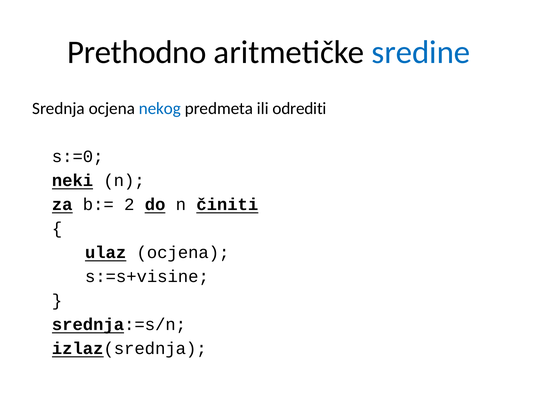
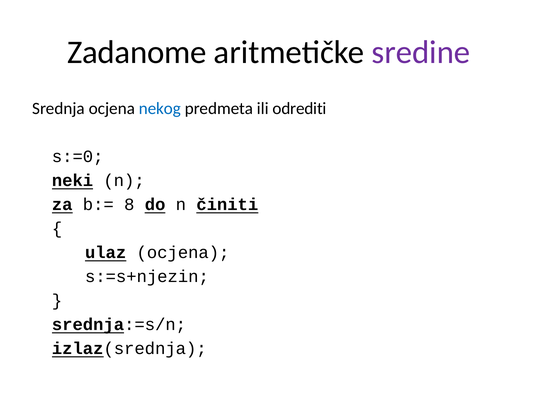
Prethodno: Prethodno -> Zadanome (137, 52)
sredine colour: blue -> purple (421, 52)
2: 2 -> 8 (129, 204)
s:=s+visine: s:=s+visine -> s:=s+njezin (147, 276)
